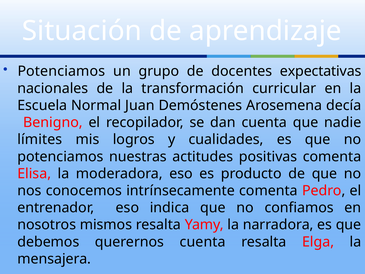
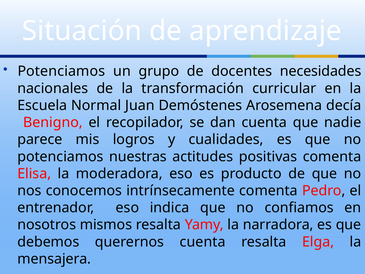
expectativas: expectativas -> necesidades (321, 71)
límites: límites -> parece (40, 139)
